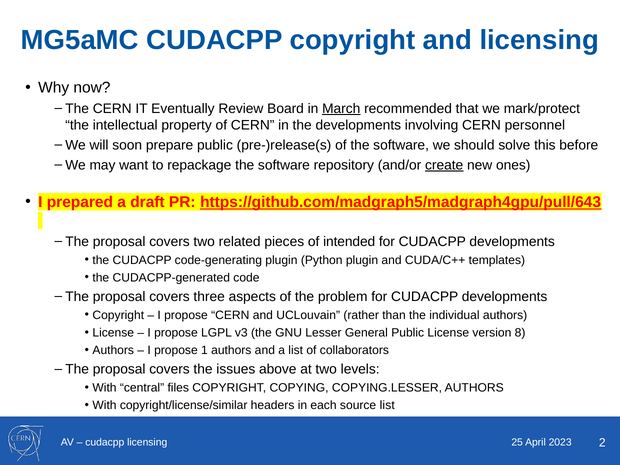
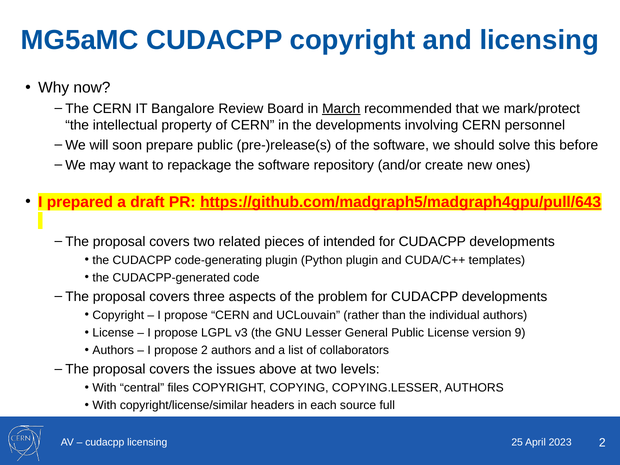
Eventually: Eventually -> Bangalore (183, 109)
create underline: present -> none (444, 165)
8: 8 -> 9 (520, 333)
propose 1: 1 -> 2 (204, 350)
source list: list -> full (387, 405)
